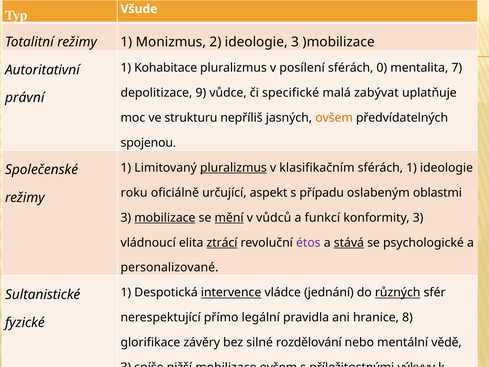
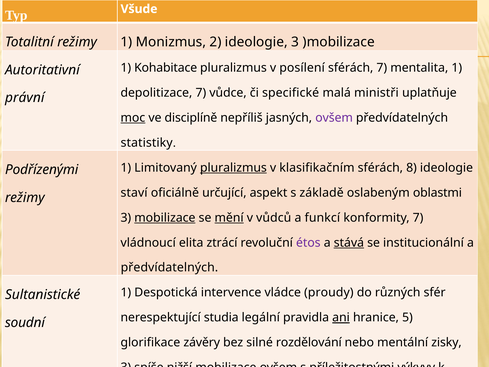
sférách 0: 0 -> 7 (382, 68)
mentalita 7: 7 -> 1 (457, 68)
depolitizace 9: 9 -> 7 (201, 93)
zabývat: zabývat -> ministři (376, 93)
moc underline: none -> present (133, 118)
strukturu: strukturu -> disciplíně (191, 118)
ovšem colour: orange -> purple (334, 118)
spojenou: spojenou -> statistiky (147, 143)
sférách 1: 1 -> 8 (412, 168)
Společenské: Společenské -> Podřízenými (42, 170)
roku: roku -> staví (134, 193)
případu: případu -> základě (322, 193)
konformity 3: 3 -> 7 (418, 218)
ztrácí underline: present -> none (222, 242)
psychologické: psychologické -> institucionální (423, 242)
personalizované: personalizované -> předvídatelných (169, 267)
intervence underline: present -> none (231, 292)
jednání: jednání -> proudy (329, 292)
různých underline: present -> none (398, 292)
přímo: přímo -> studia (221, 317)
ani underline: none -> present (341, 317)
8: 8 -> 5 (407, 317)
fyzické: fyzické -> soudní (25, 322)
vědě: vědě -> zisky (447, 342)
